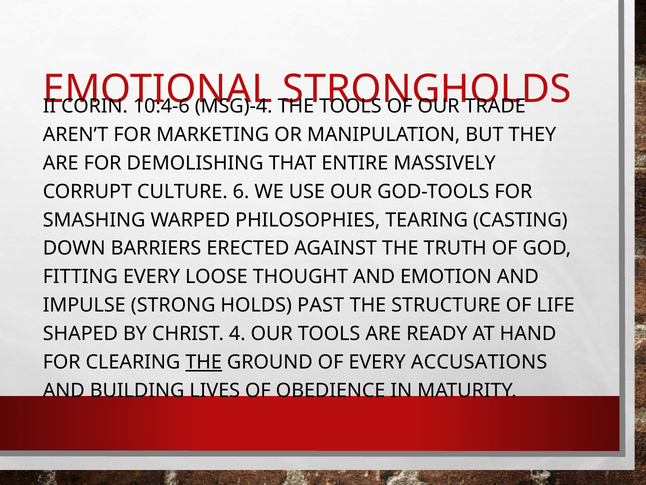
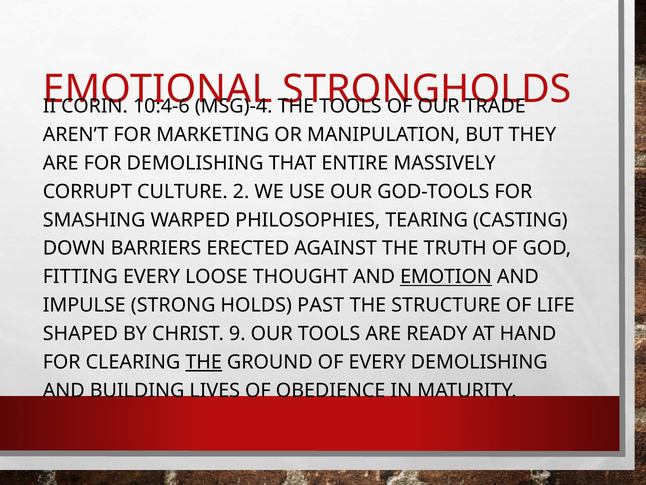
6: 6 -> 2 (241, 191)
EMOTION underline: none -> present (446, 277)
4: 4 -> 9 (237, 333)
EVERY ACCUSATIONS: ACCUSATIONS -> DEMOLISHING (479, 362)
